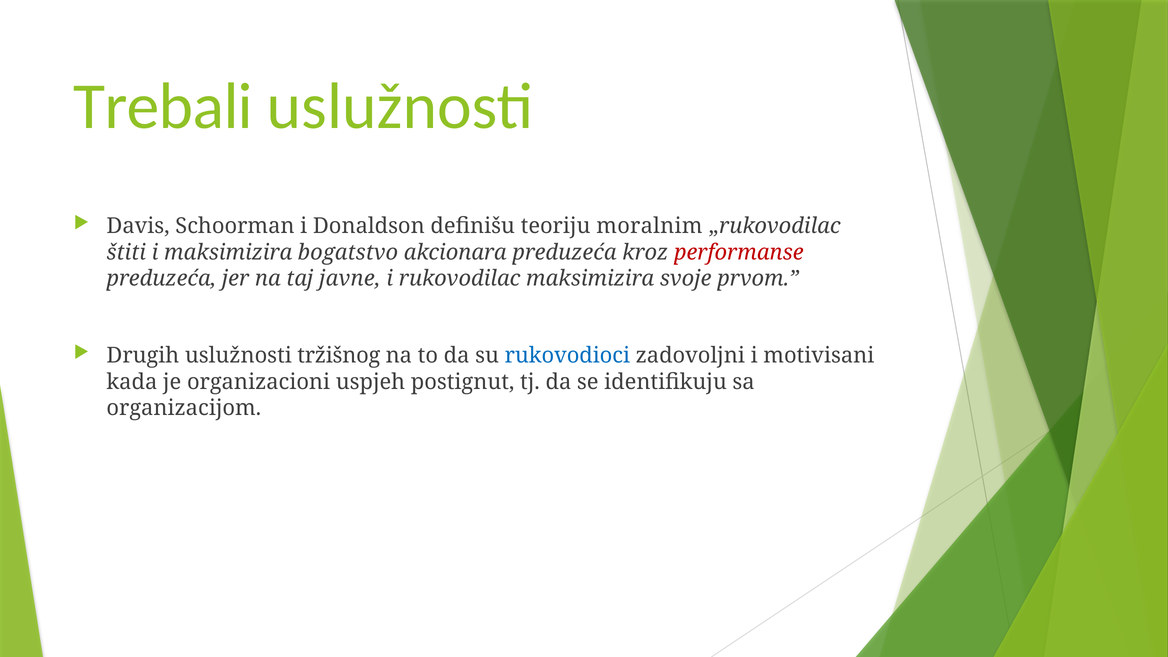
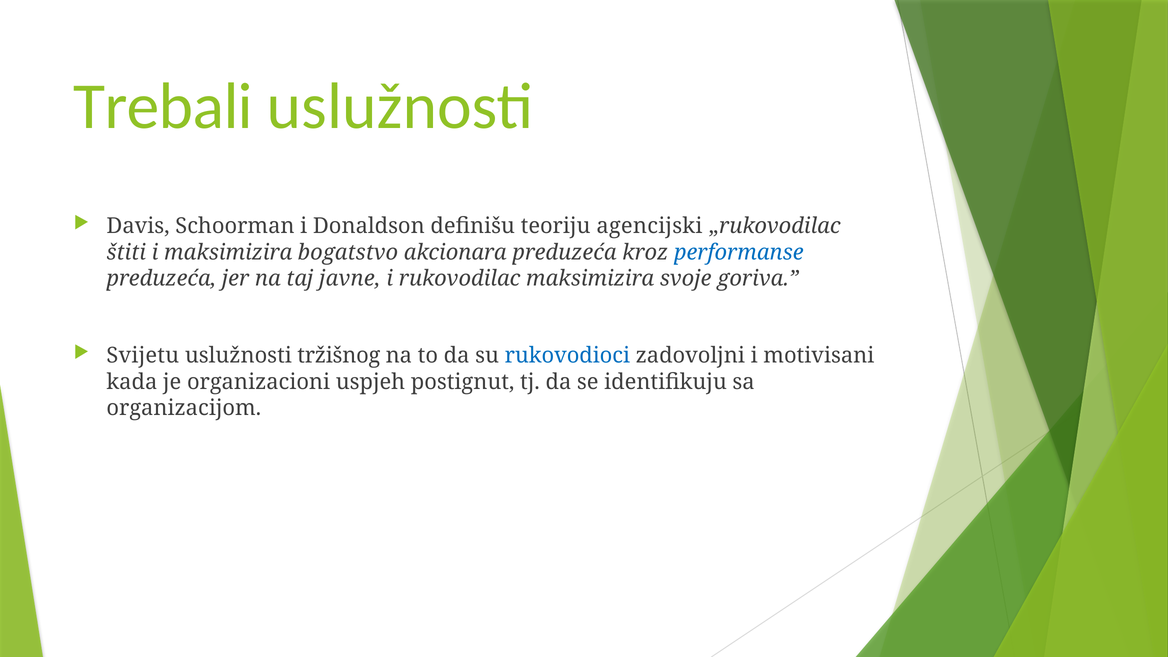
moralnim: moralnim -> agencijski (649, 226)
performanse colour: red -> blue (739, 252)
prvom: prvom -> goriva (758, 279)
Drugih: Drugih -> Svijetu (143, 356)
